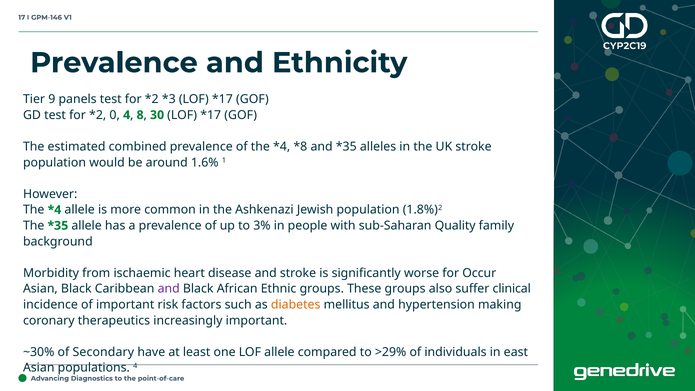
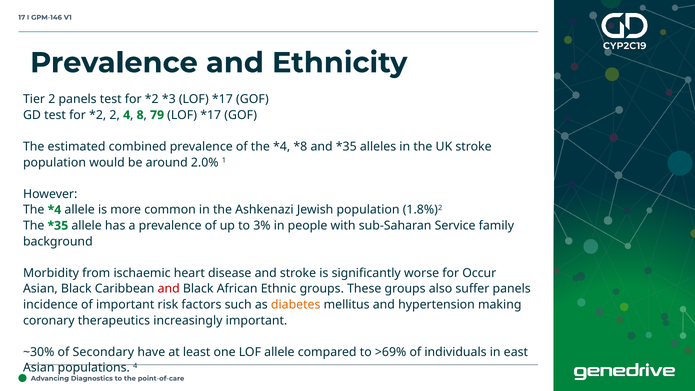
Tier 9: 9 -> 2 (52, 99)
0: 0 -> 2 (115, 115)
30: 30 -> 79 (157, 115)
1.6%: 1.6% -> 2.0% (205, 162)
Quality: Quality -> Service (455, 226)
and colour: purple -> red (169, 289)
suffer clinical: clinical -> panels (512, 289)
>29%: >29% -> >69% (391, 352)
